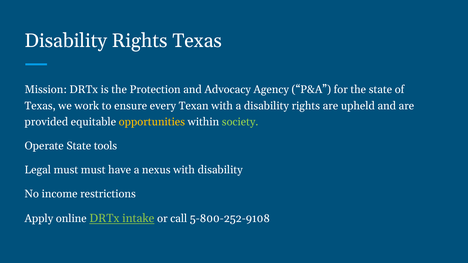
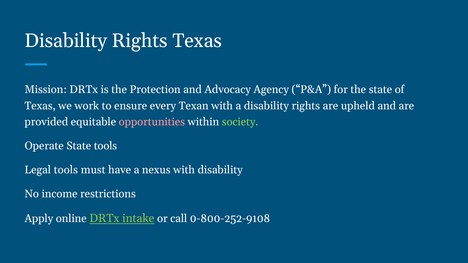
opportunities colour: yellow -> pink (152, 122)
Legal must: must -> tools (66, 170)
5-800-252-9108: 5-800-252-9108 -> 0-800-252-9108 (230, 219)
